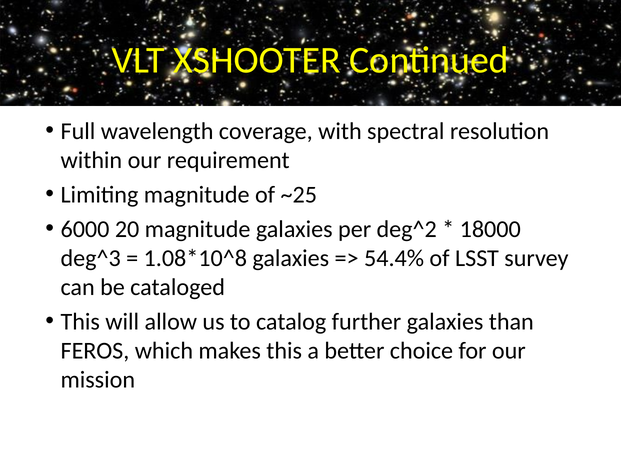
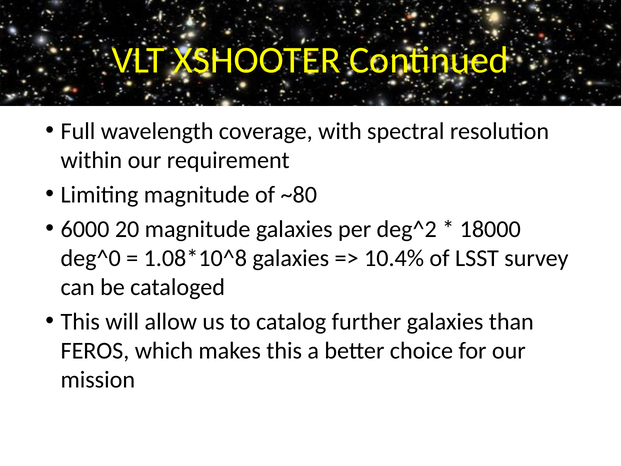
~25: ~25 -> ~80 (299, 195)
deg^3: deg^3 -> deg^0 (91, 258)
54.4%: 54.4% -> 10.4% (394, 258)
